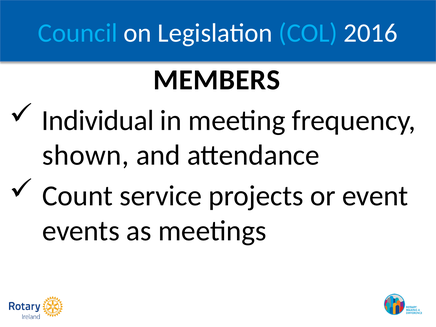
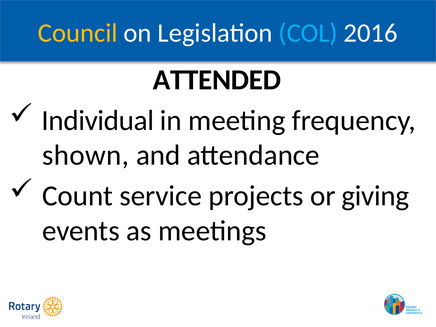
Council colour: light blue -> yellow (78, 33)
MEMBERS: MEMBERS -> ATTENDED (217, 80)
event: event -> giving (375, 196)
